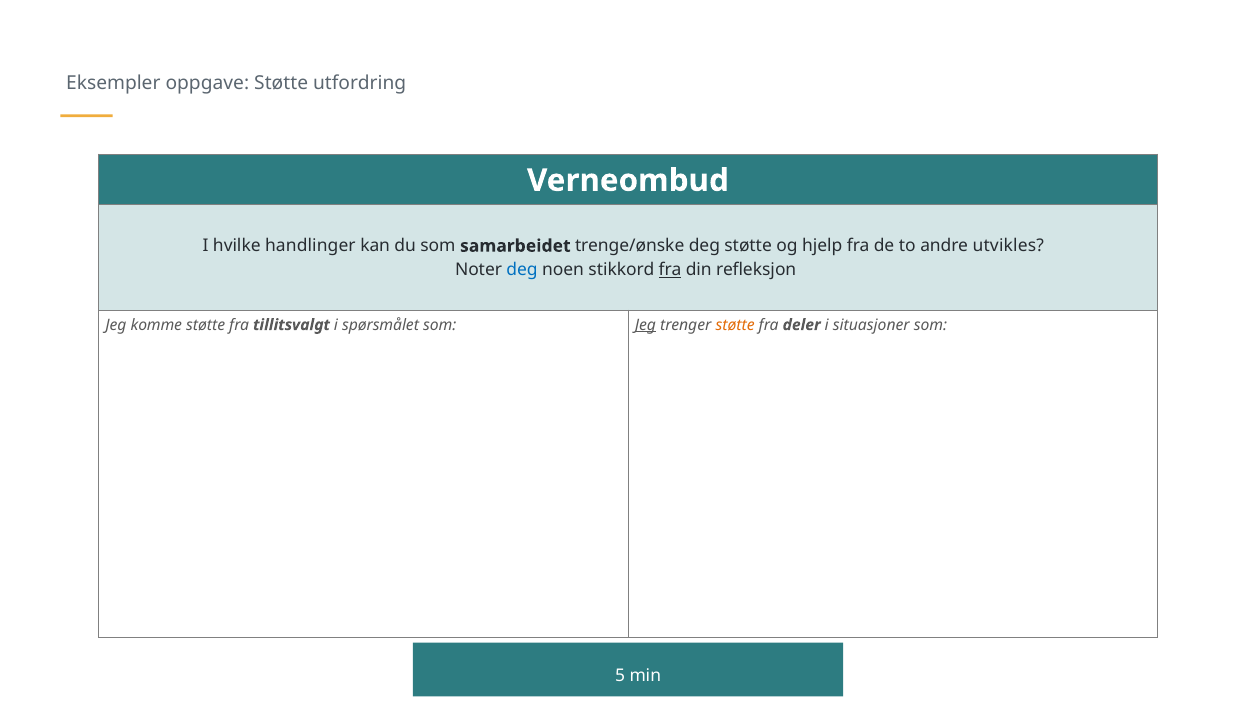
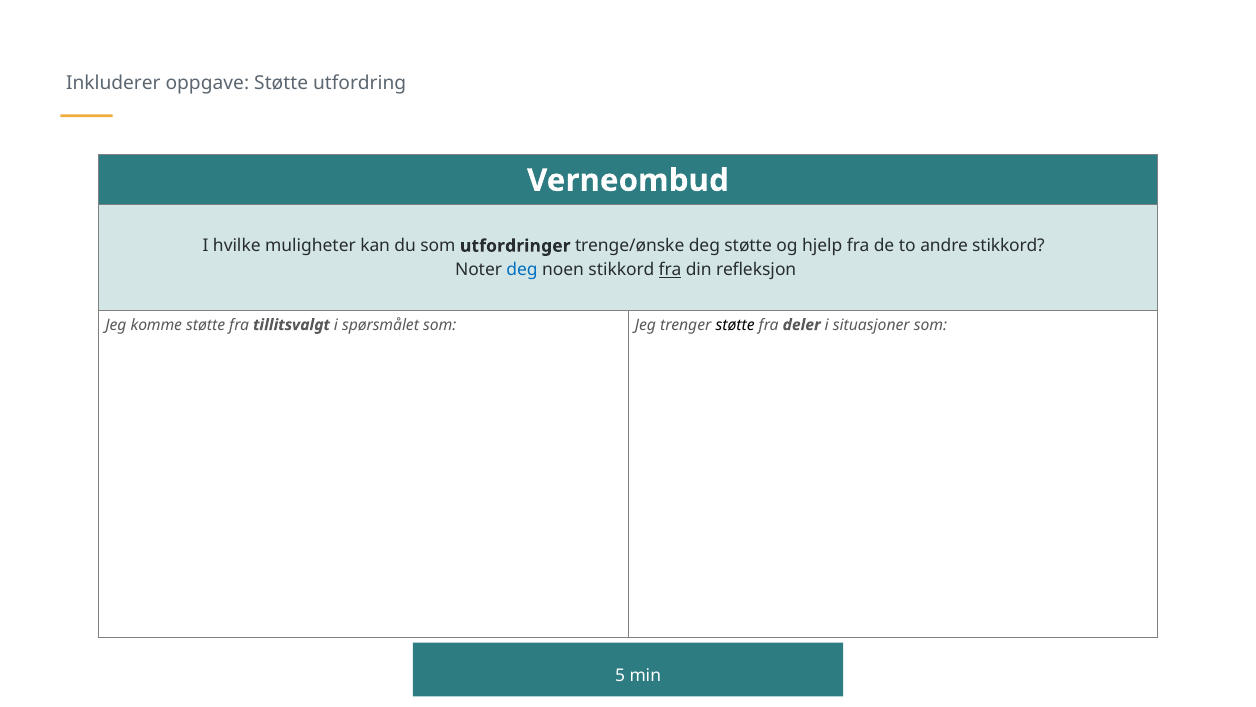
Eksempler: Eksempler -> Inkluderer (113, 83)
handlinger: handlinger -> muligheter (310, 246)
samarbeidet: samarbeidet -> utfordringer (515, 246)
andre utvikles: utvikles -> stikkord (1008, 246)
Jeg underline: present -> none (646, 325)
støtte colour: orange -> black (735, 325)
